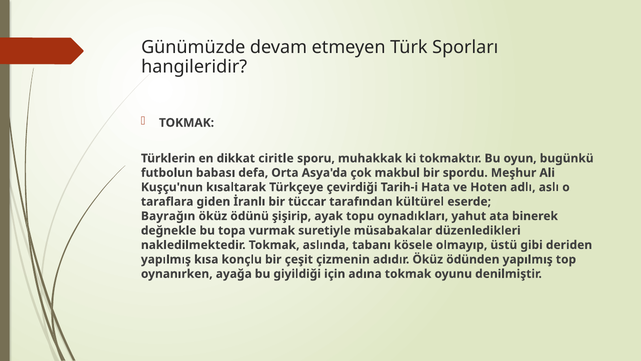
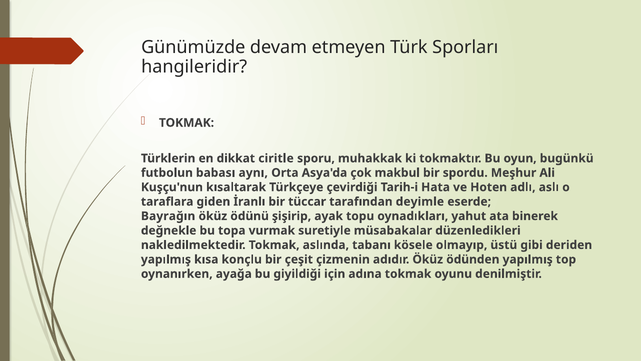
defa: defa -> aynı (253, 173)
kültürel: kültürel -> deyimle (420, 201)
